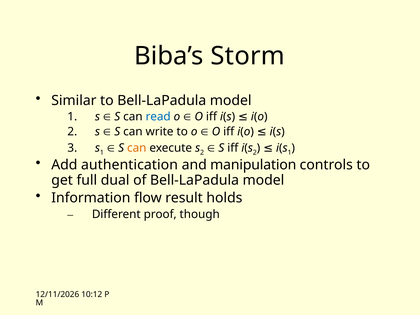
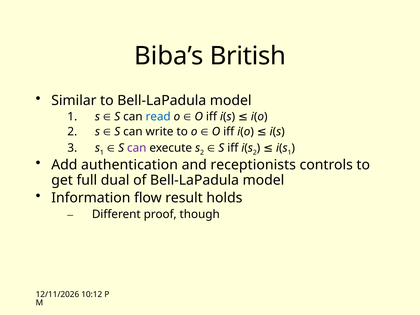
Storm: Storm -> British (248, 56)
can colour: orange -> purple (137, 148)
manipulation: manipulation -> receptionists (253, 165)
